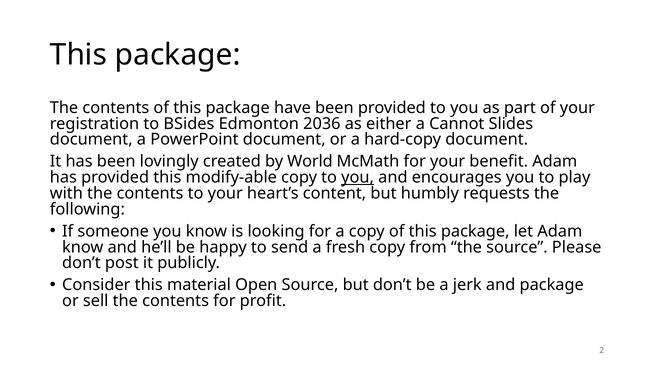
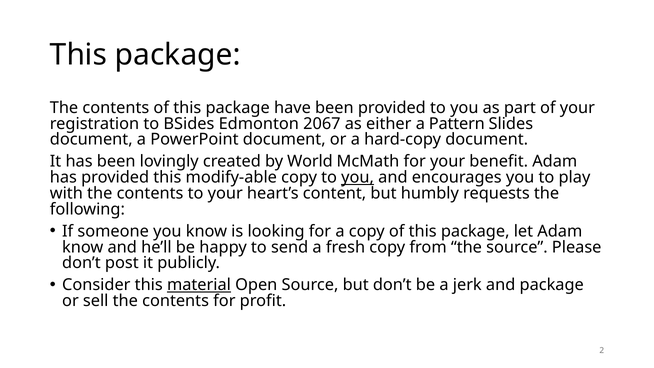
2036: 2036 -> 2067 (322, 124)
Cannot: Cannot -> Pattern (457, 124)
material underline: none -> present (199, 285)
